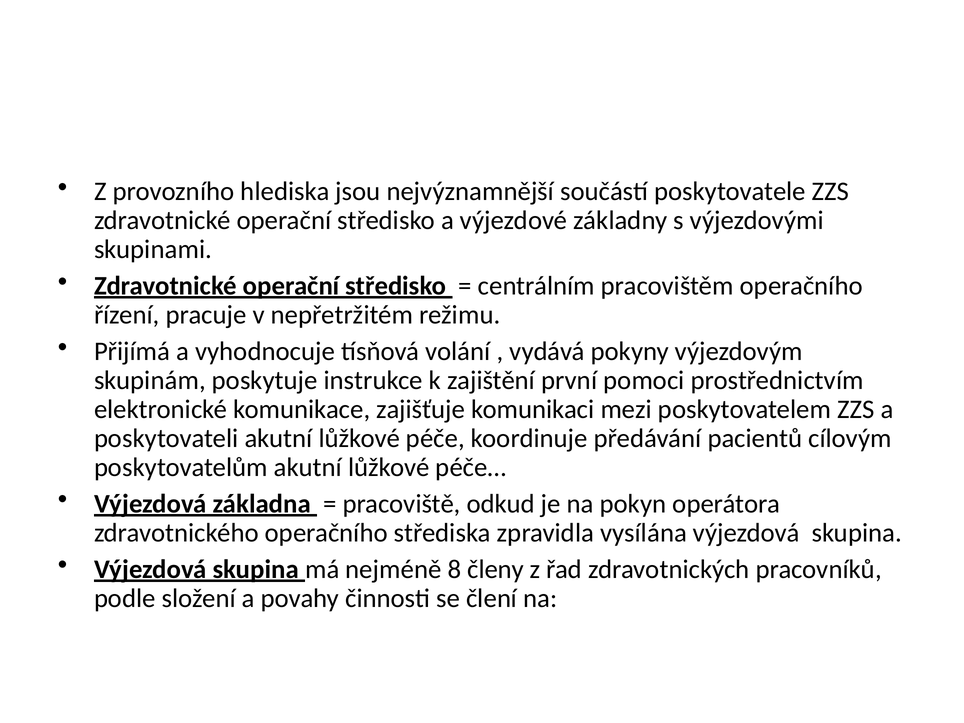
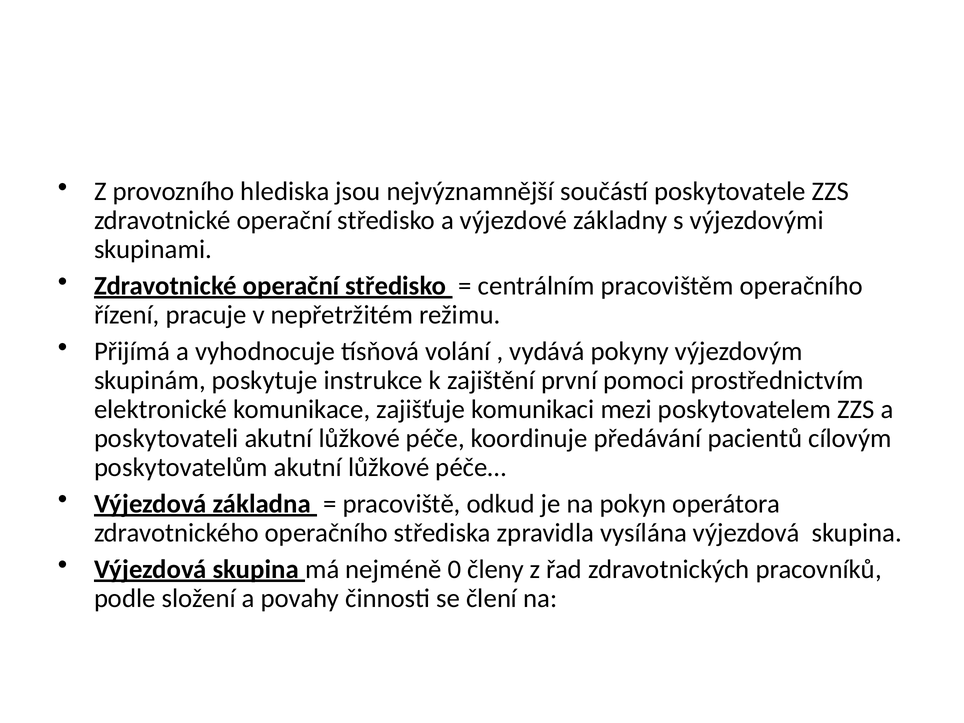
8: 8 -> 0 (454, 569)
